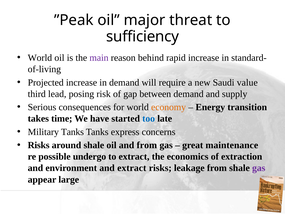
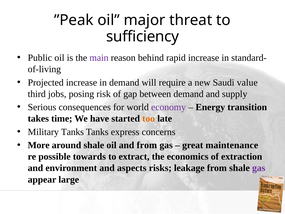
World: World -> Public (40, 58)
lead: lead -> jobs (57, 94)
economy colour: orange -> purple (169, 107)
too colour: blue -> orange (149, 118)
Risks: Risks -> More (39, 145)
undergo: undergo -> towards (89, 156)
and extract: extract -> aspects (132, 168)
